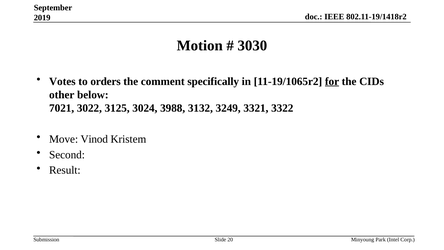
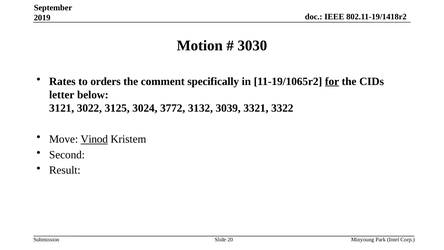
Votes: Votes -> Rates (62, 81)
other: other -> letter (62, 95)
7021: 7021 -> 3121 (62, 108)
3988: 3988 -> 3772 (173, 108)
3249: 3249 -> 3039 (228, 108)
Vinod underline: none -> present (94, 139)
